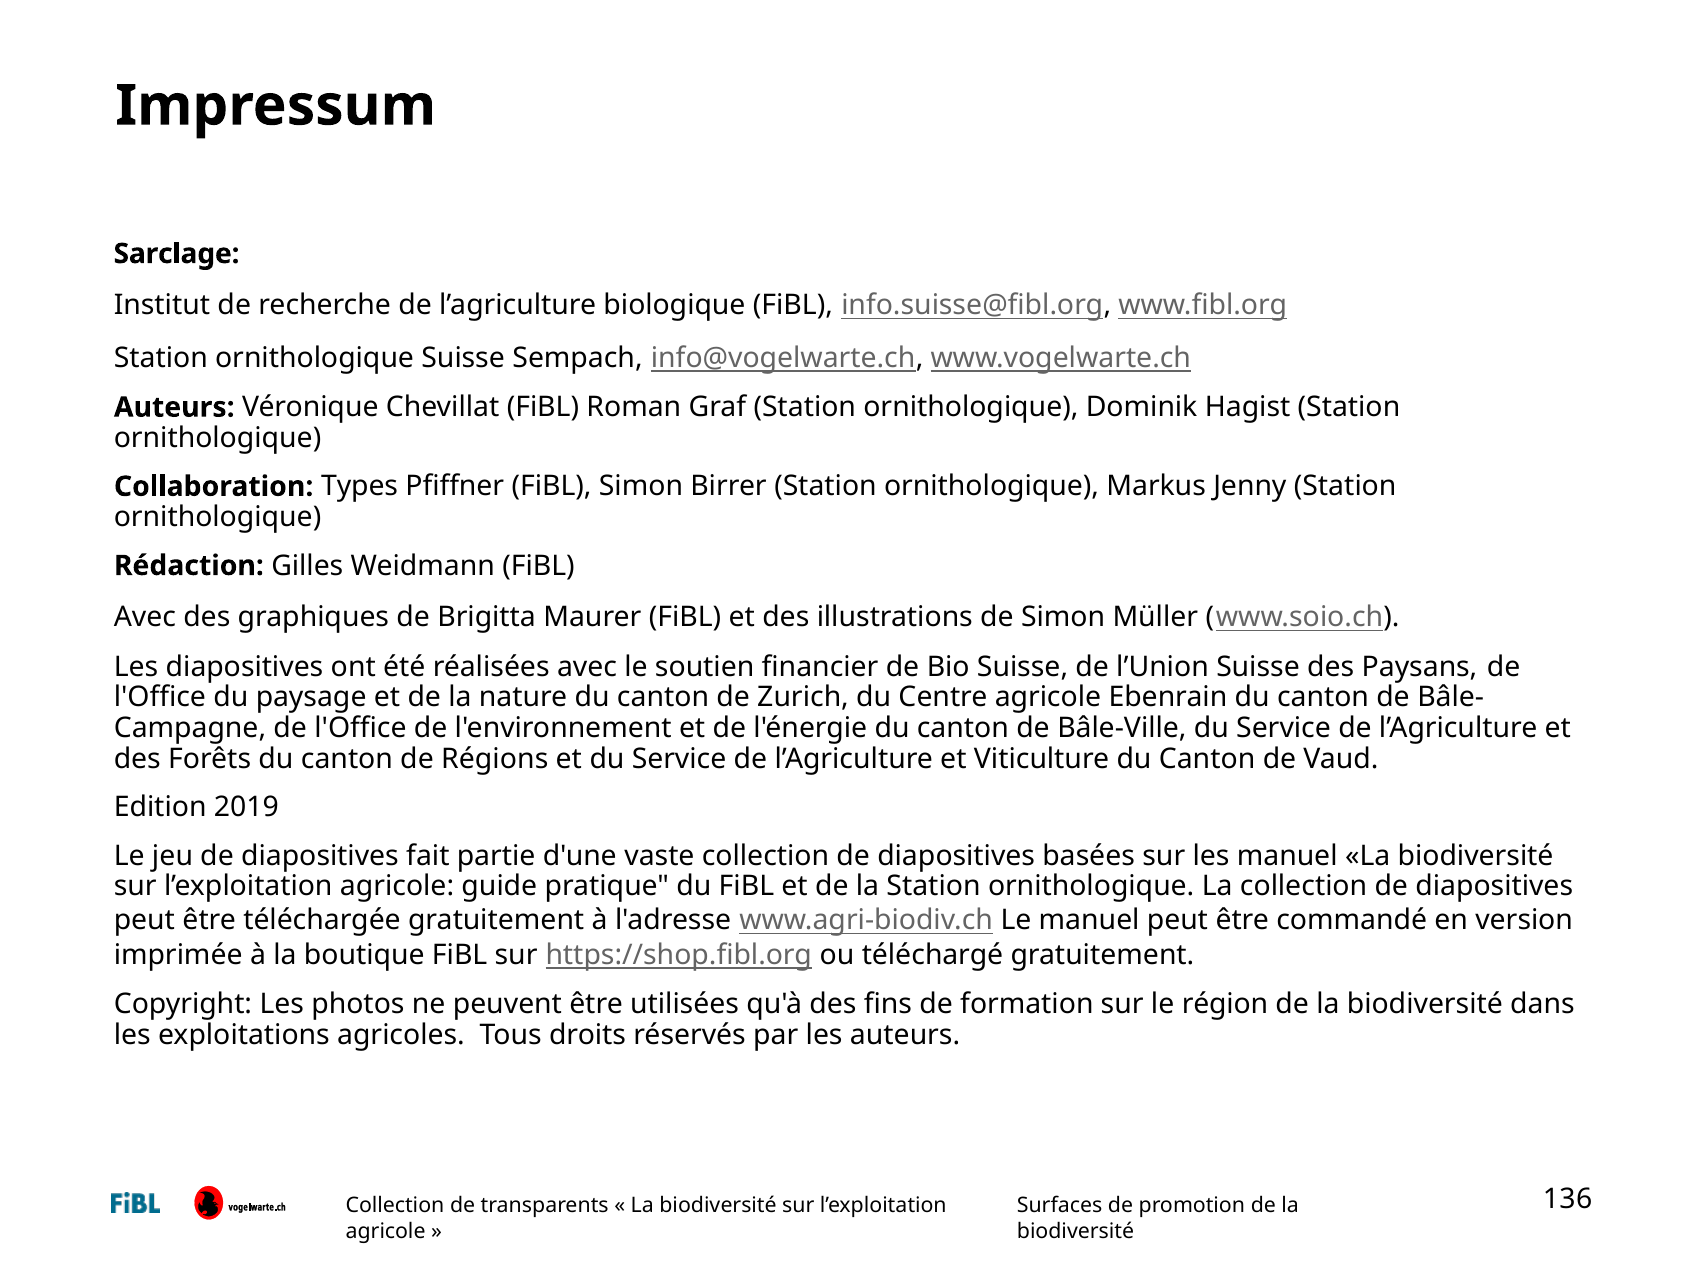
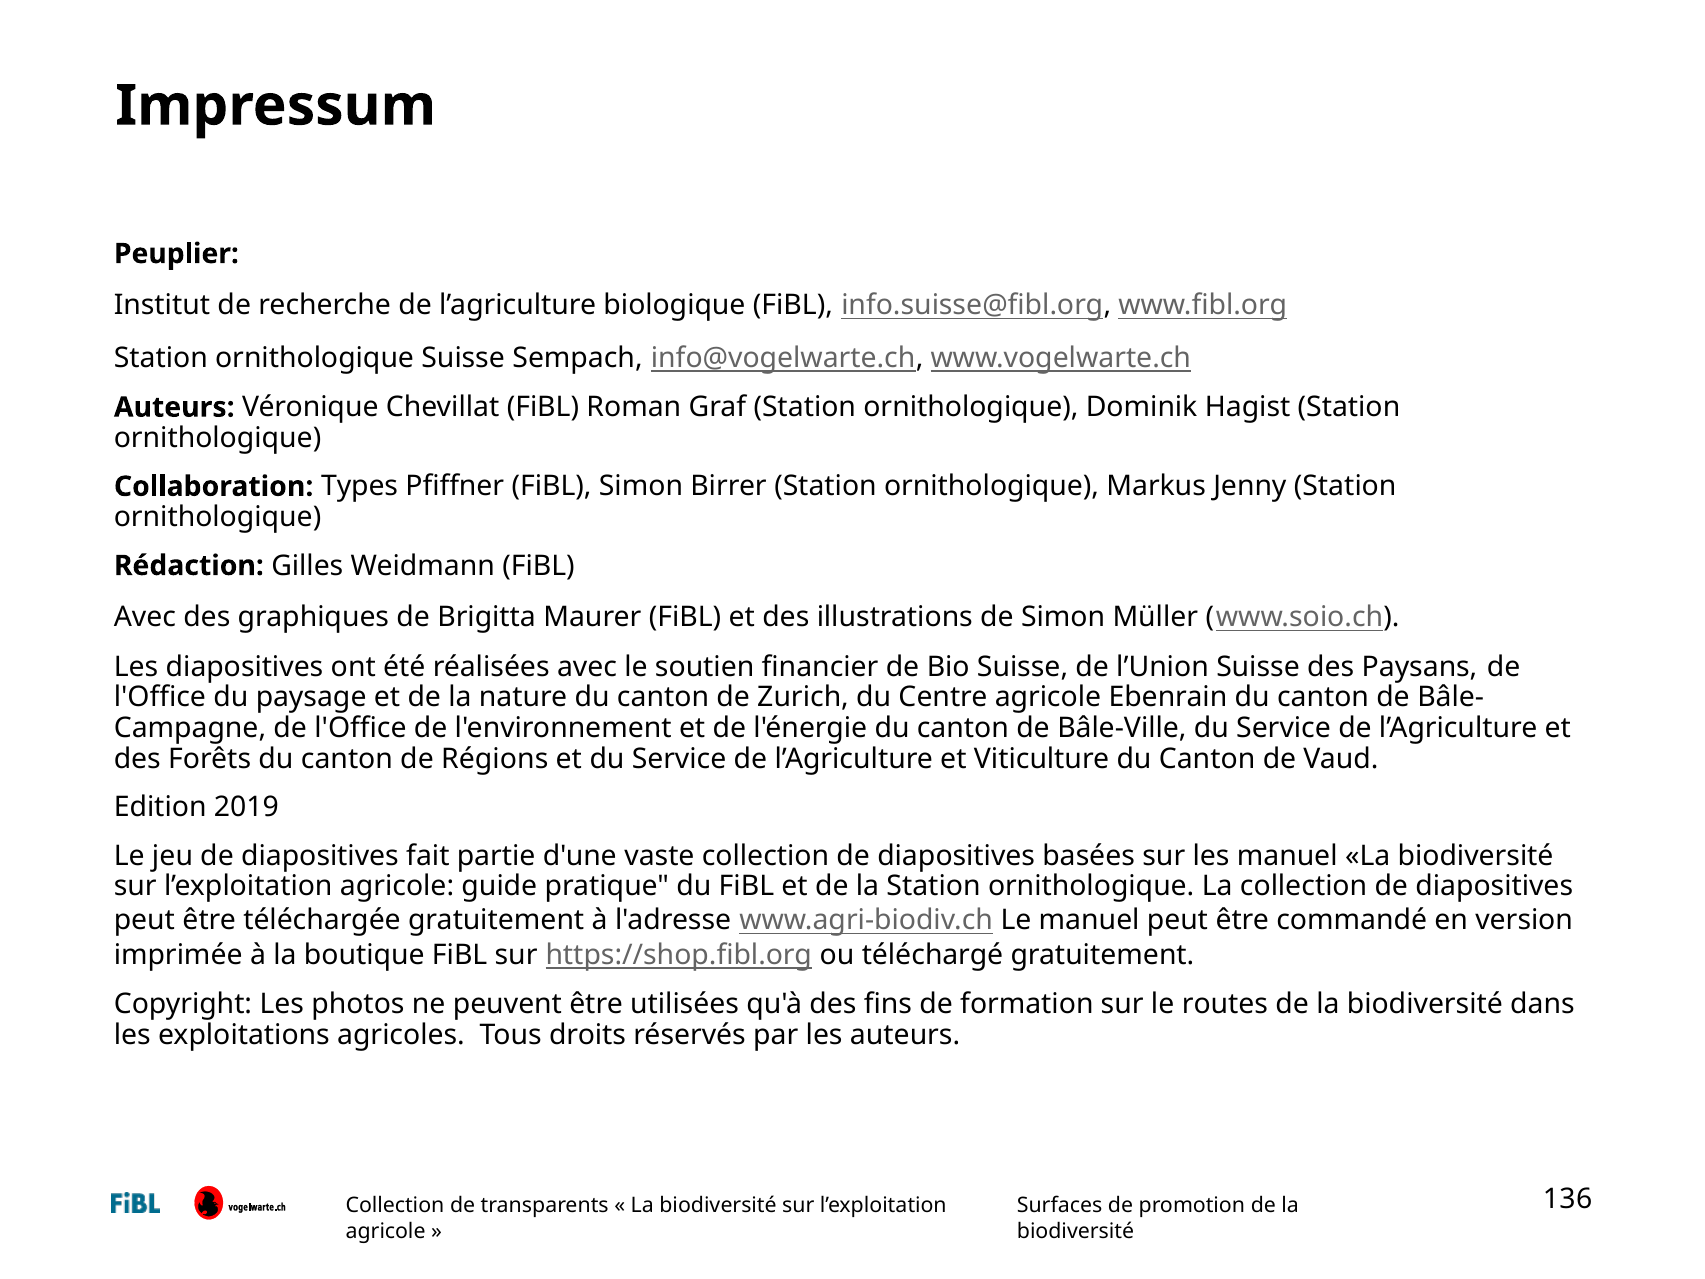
Sarclage: Sarclage -> Peuplier (176, 254)
région: région -> routes (1225, 1004)
